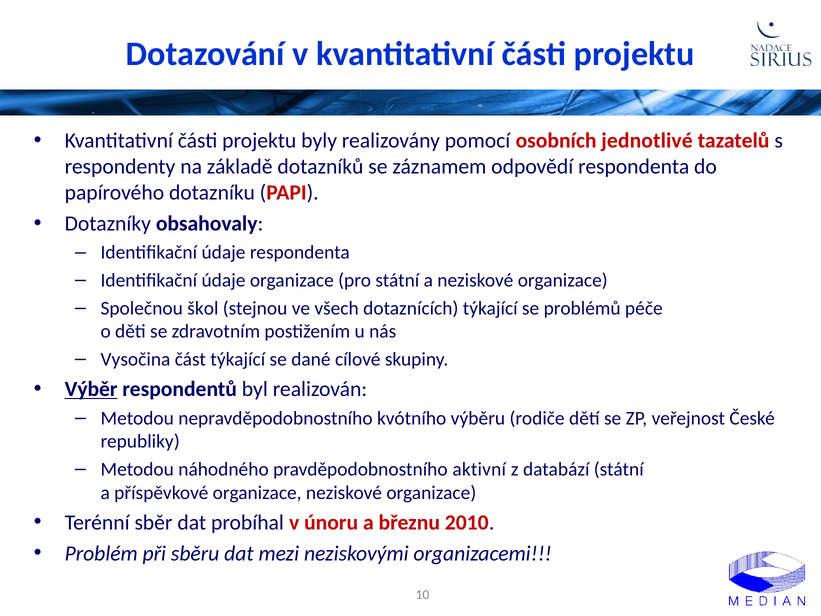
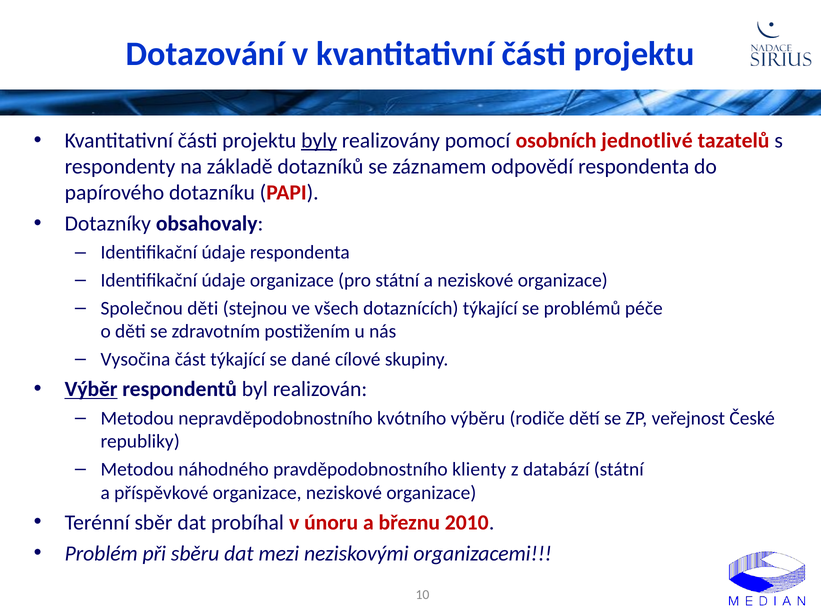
byly underline: none -> present (319, 140)
Společnou škol: škol -> děti (203, 308)
aktivní: aktivní -> klienty (479, 469)
